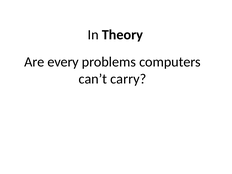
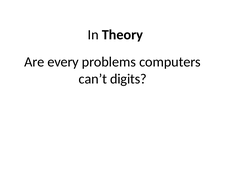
carry: carry -> digits (128, 79)
